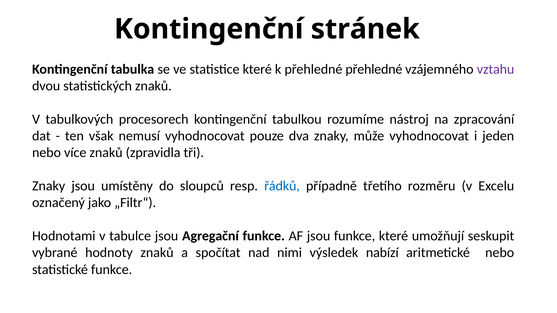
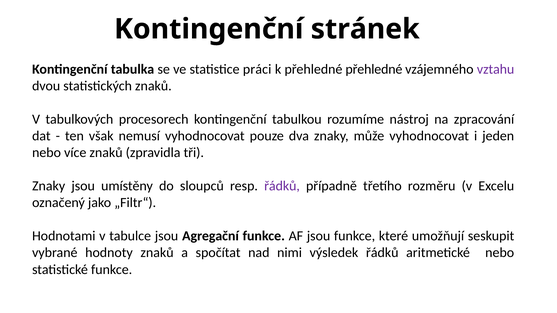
statistice které: které -> práci (257, 69)
řádků colour: blue -> purple (282, 186)
výsledek nabízí: nabízí -> řádků (382, 253)
